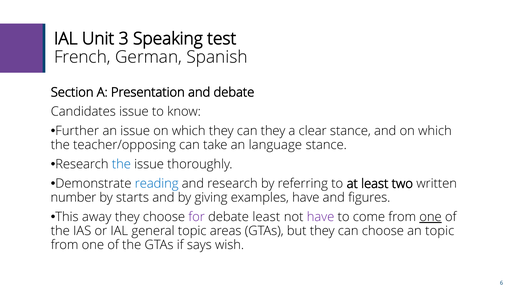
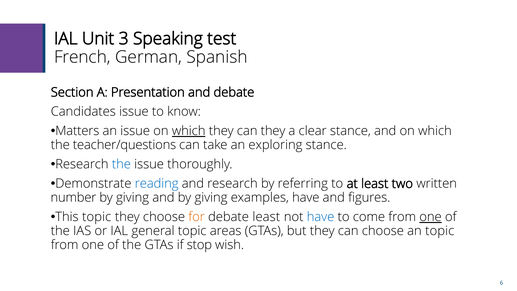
Further: Further -> Matters (77, 131)
which underline: none -> present (189, 131)
teacher/opposing: teacher/opposing -> teacher/questions (125, 145)
language: language -> exploring (275, 145)
starts: starts -> giving (133, 197)
This away: away -> topic (97, 217)
for colour: purple -> orange (197, 217)
have colour: purple -> blue (321, 217)
says: says -> stop (199, 245)
